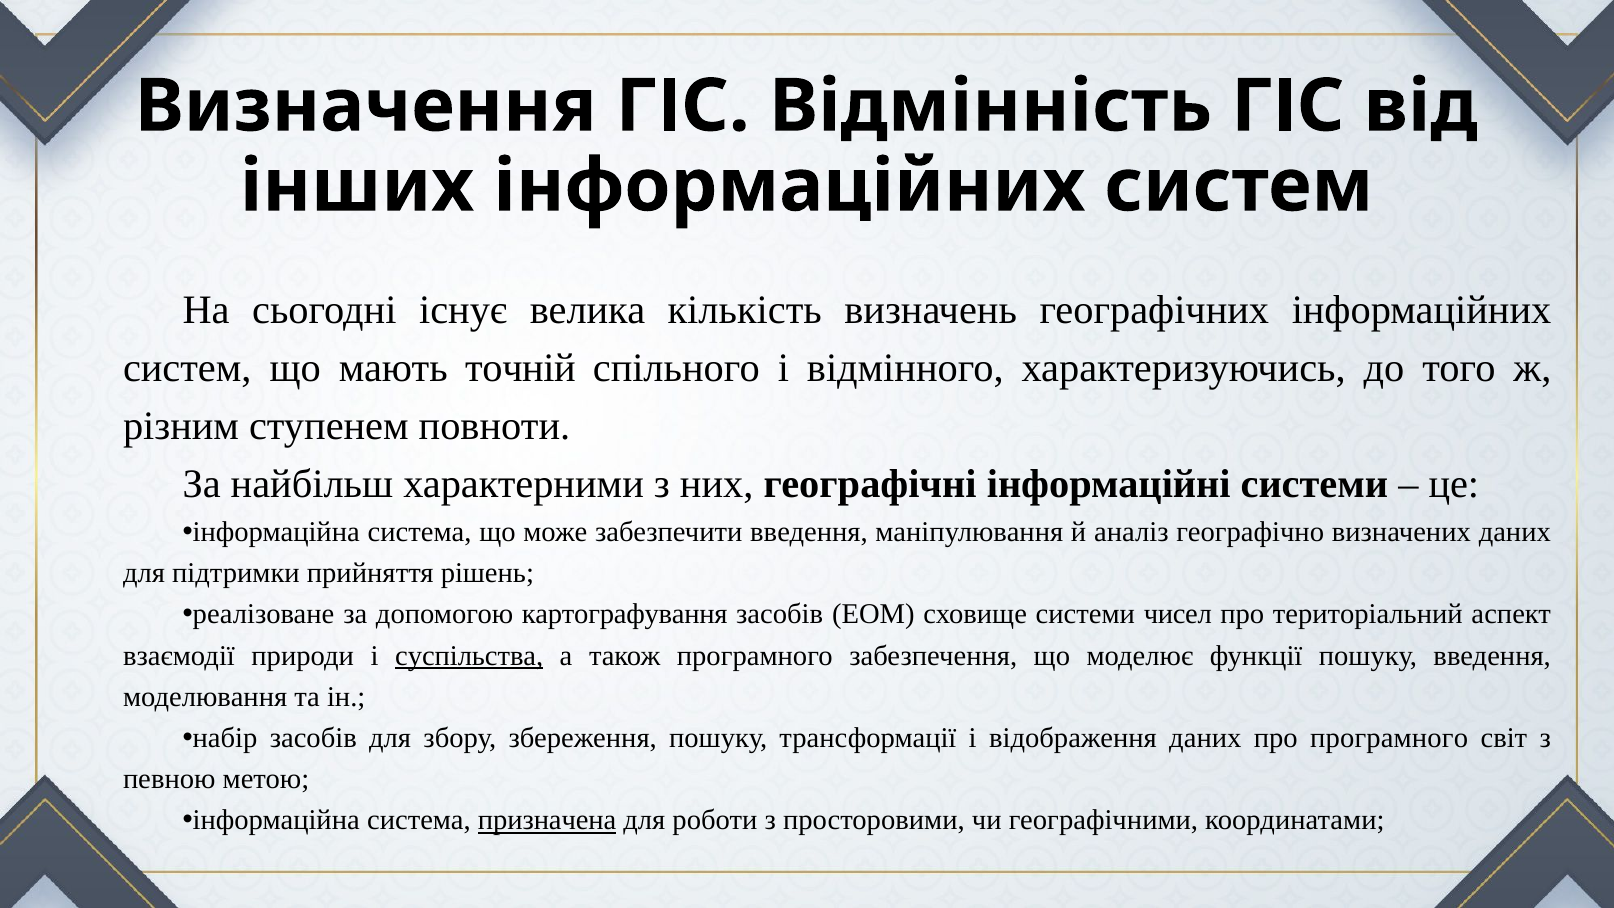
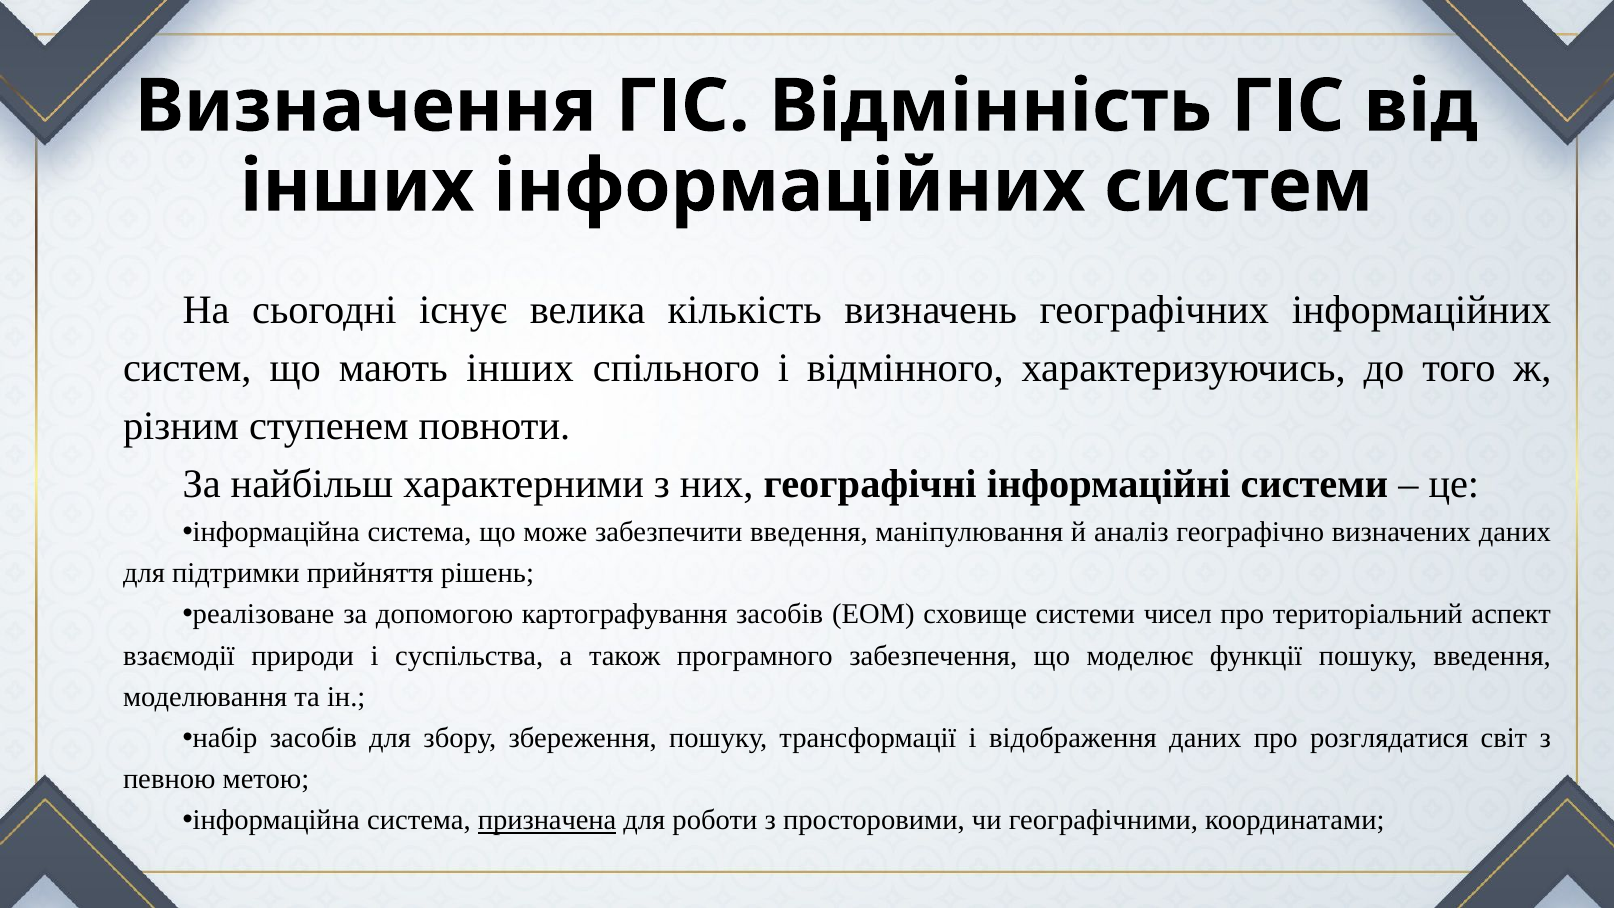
мають точній: точній -> інших (520, 368)
суспільства underline: present -> none (469, 656)
про програмного: програмного -> розглядатися (1389, 738)
